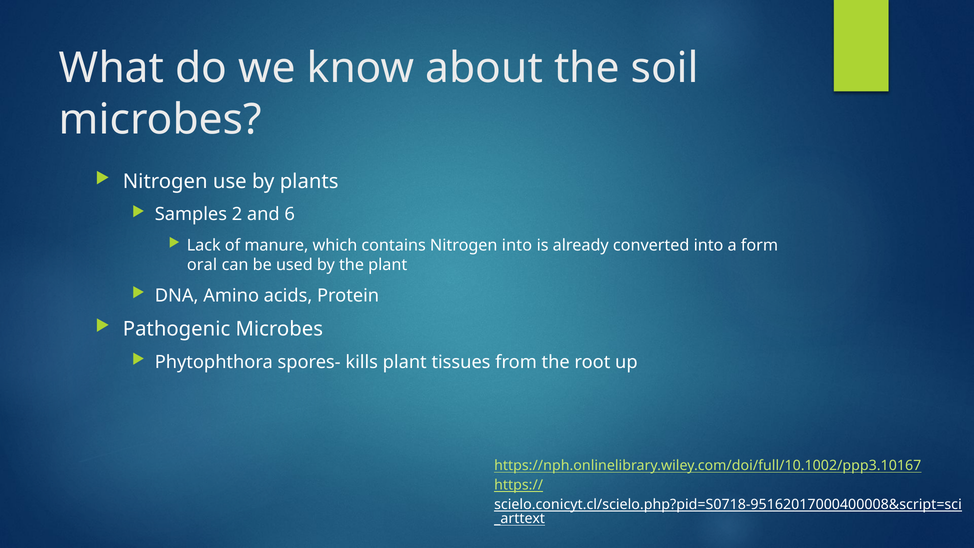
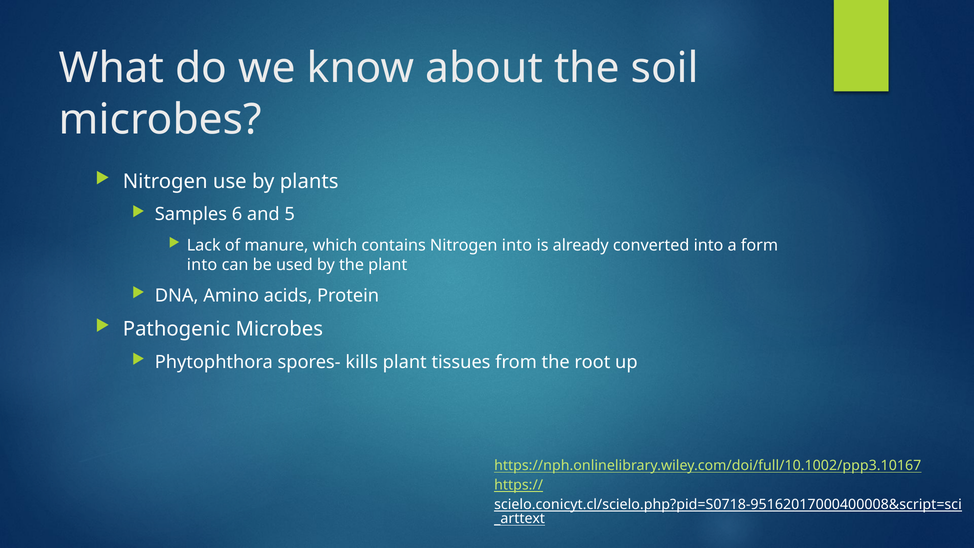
2: 2 -> 6 (237, 214)
6: 6 -> 5 (290, 214)
oral: oral -> into (202, 265)
